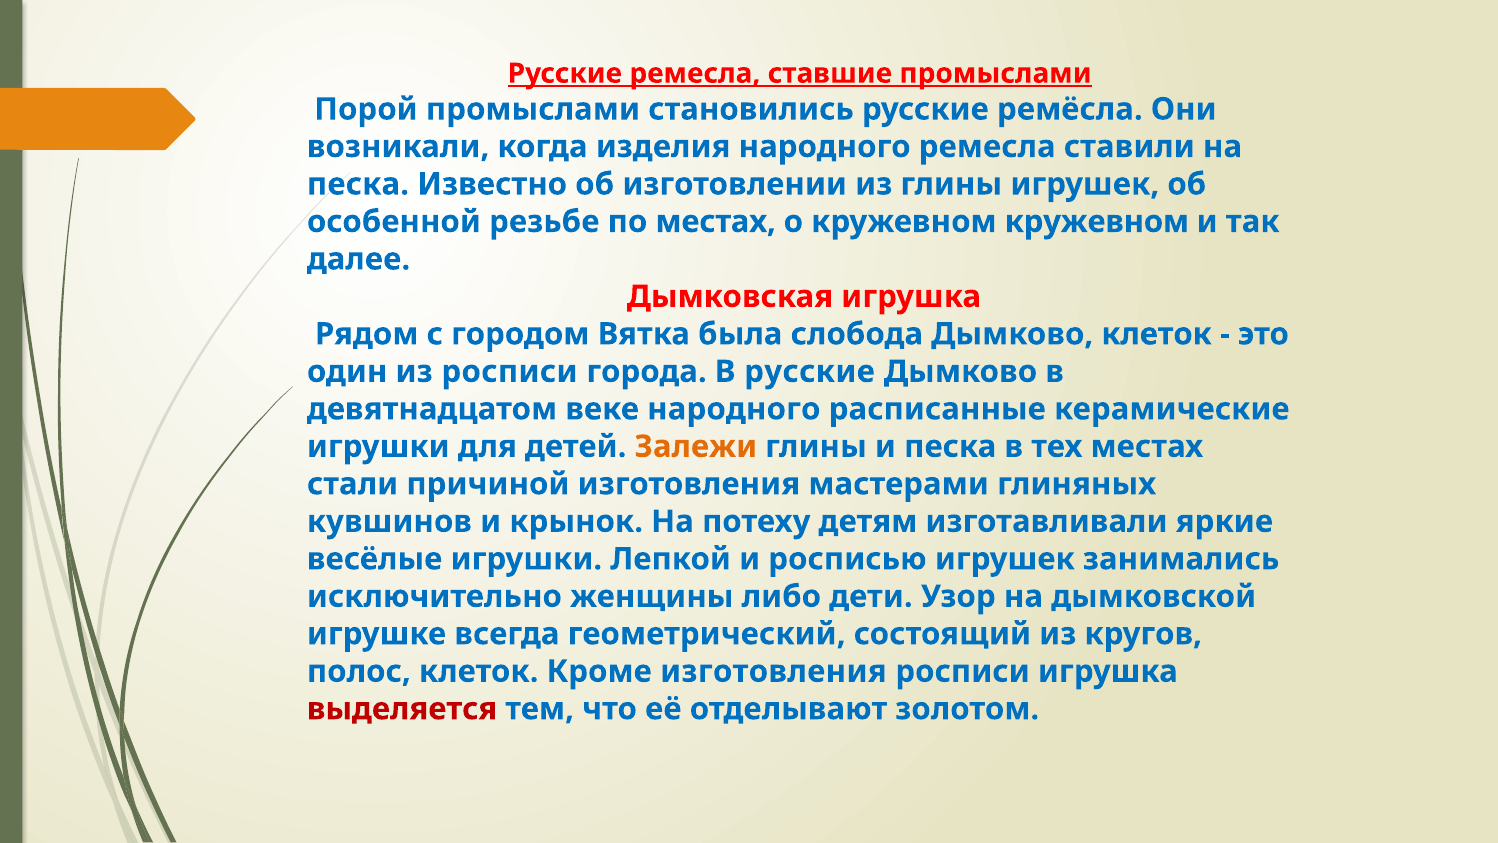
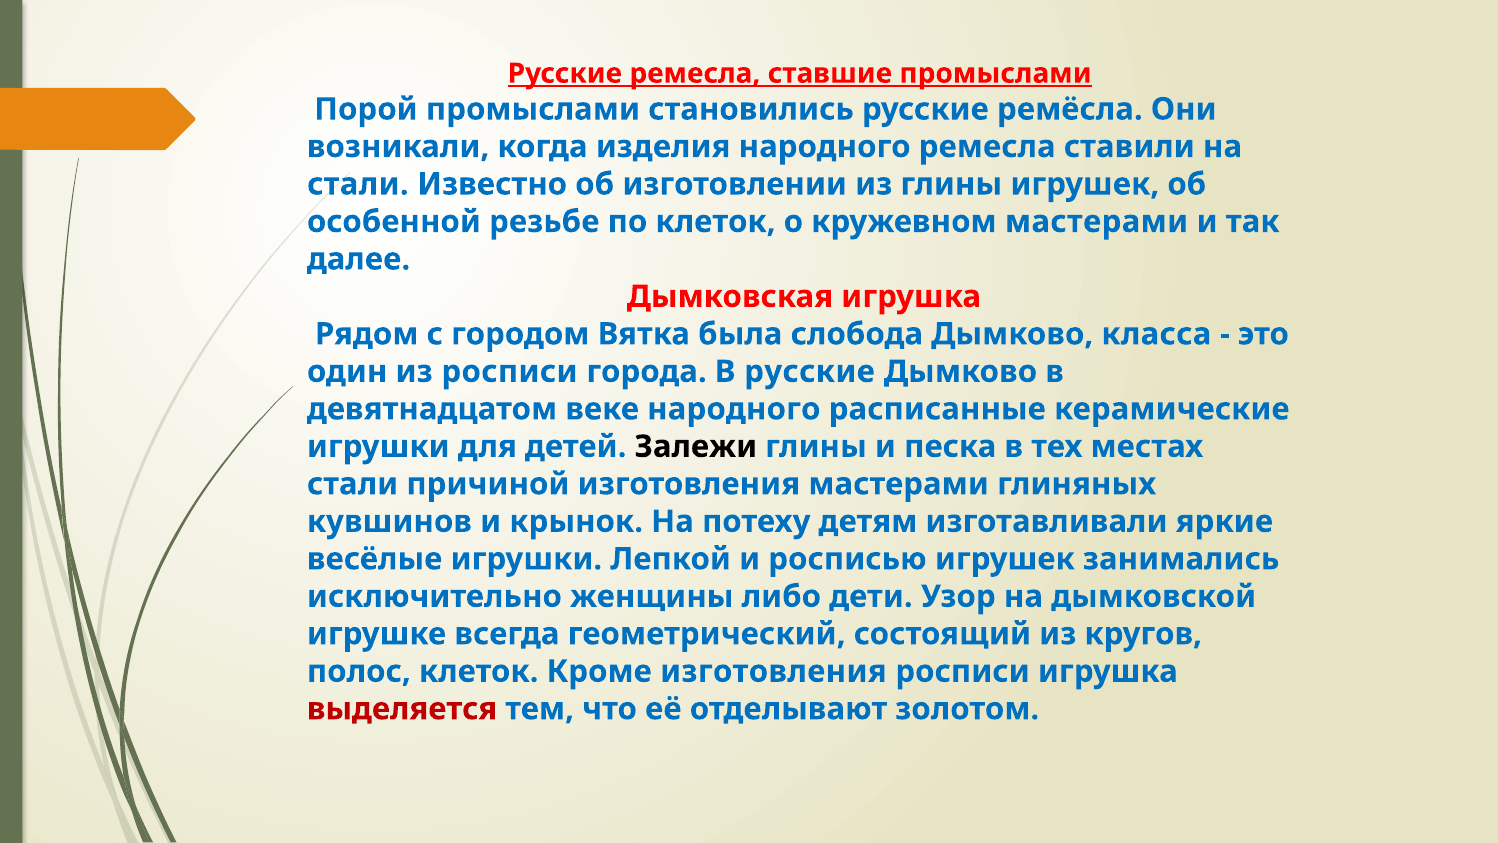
песка: песка -> стали (358, 184)
по местах: местах -> клеток (715, 222)
кружевном кружевном: кружевном -> мастерами (1097, 222)
Дымково клеток: клеток -> класса (1156, 334)
Залежи colour: orange -> black (696, 446)
